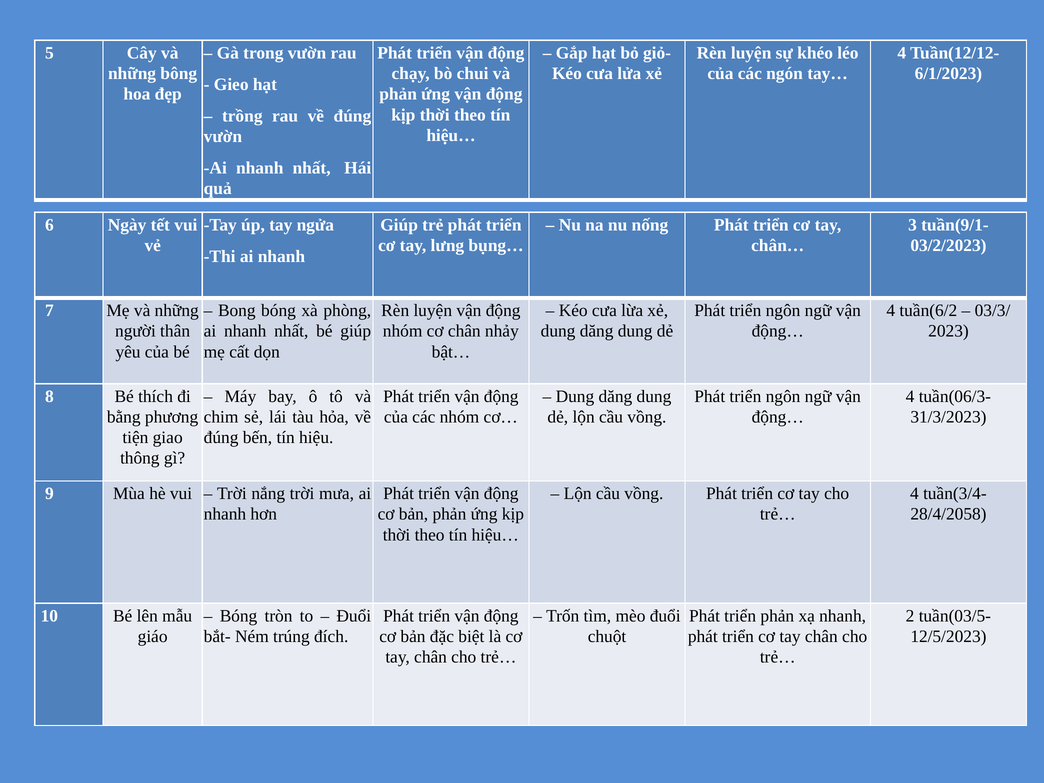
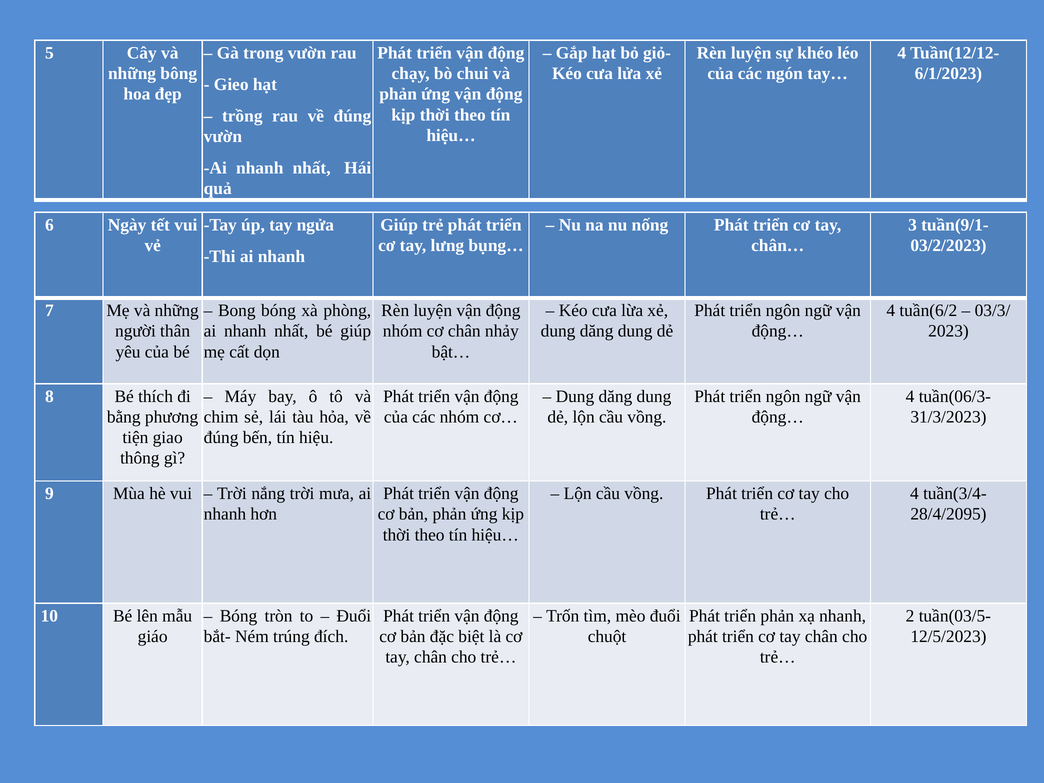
28/4/2058: 28/4/2058 -> 28/4/2095 (948, 514)
